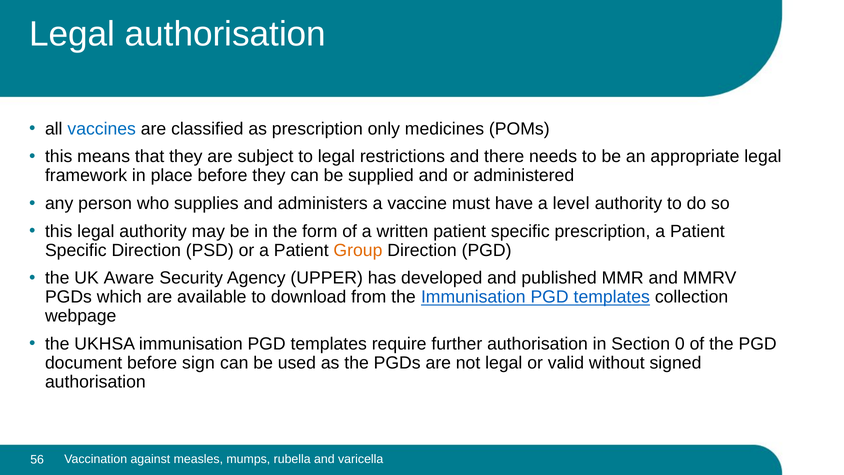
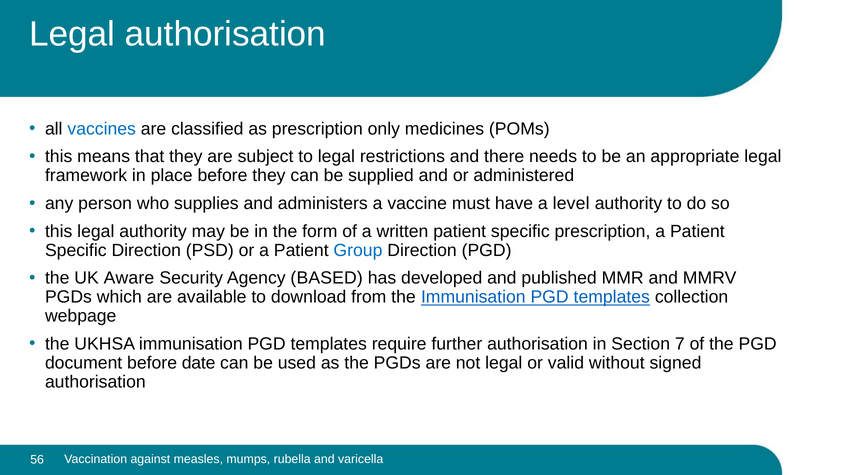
Group colour: orange -> blue (358, 250)
UPPER: UPPER -> BASED (327, 278)
0: 0 -> 7 (680, 344)
sign: sign -> date (199, 363)
